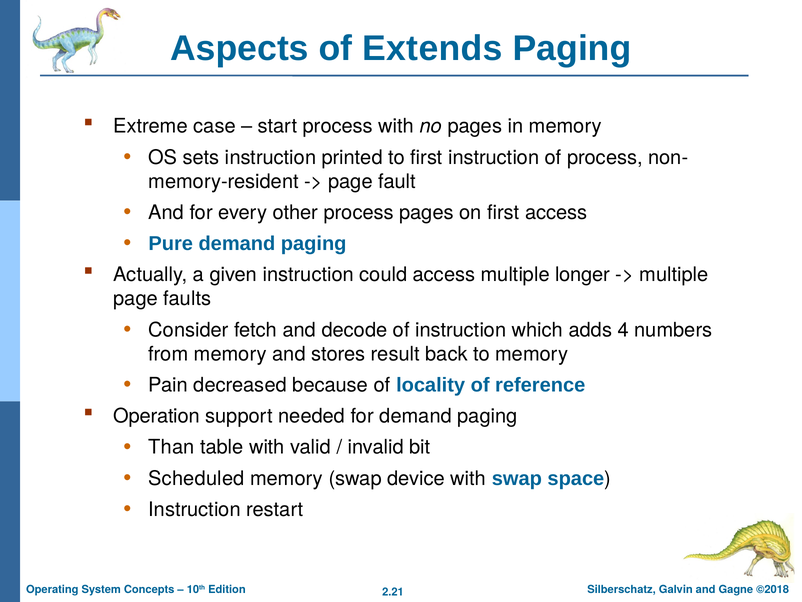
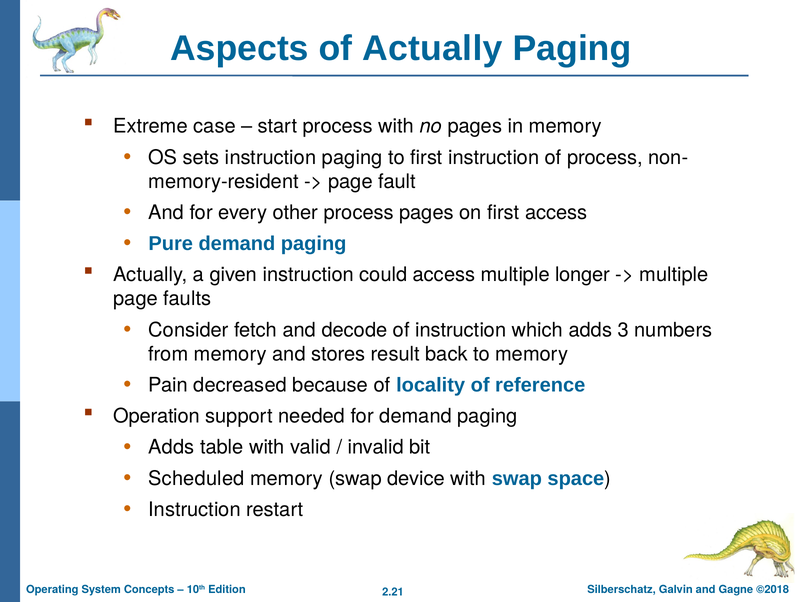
of Extends: Extends -> Actually (432, 49)
instruction printed: printed -> paging (352, 157)
4: 4 -> 3 (623, 330)
Than: Than -> Adds (171, 447)
